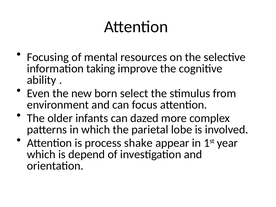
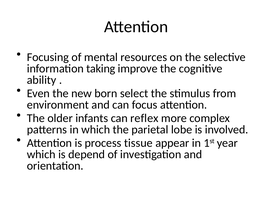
dazed: dazed -> reflex (144, 118)
shake: shake -> tissue (138, 143)
